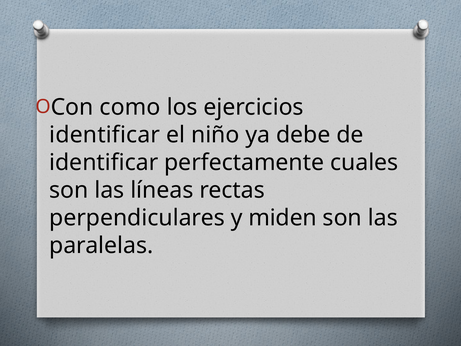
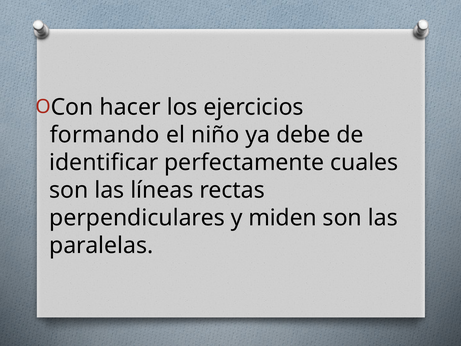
como: como -> hacer (130, 107)
identificar: identificar -> formando (105, 135)
